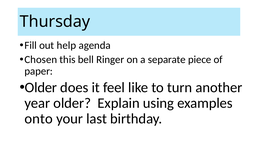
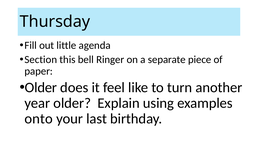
help: help -> little (66, 45)
Chosen: Chosen -> Section (41, 60)
